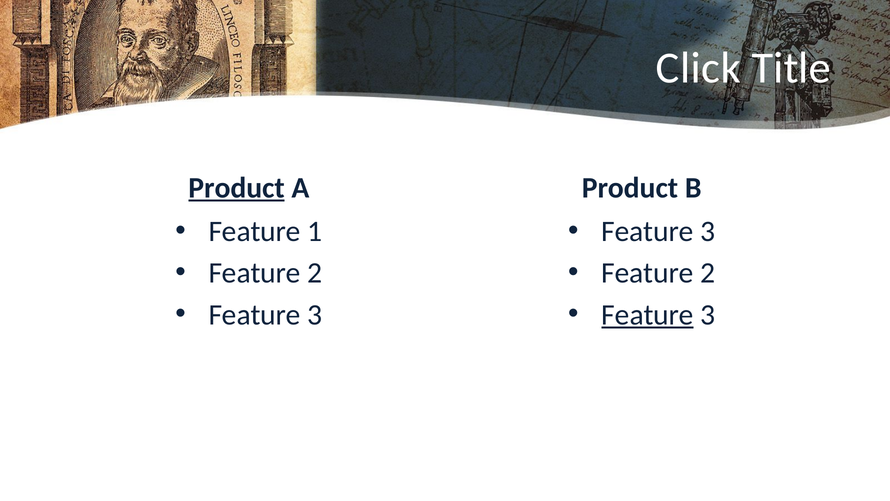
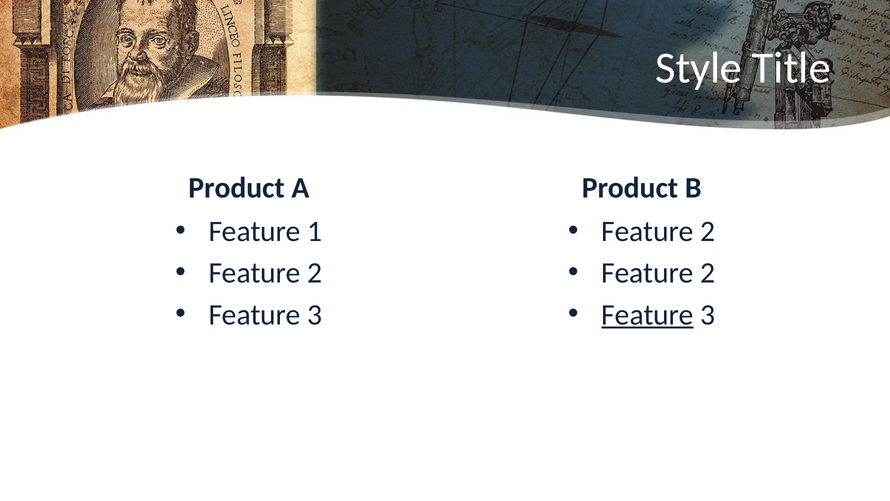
Click: Click -> Style (699, 68)
Product underline: present -> none (237, 188)
3: 3 -> 2 (708, 231)
